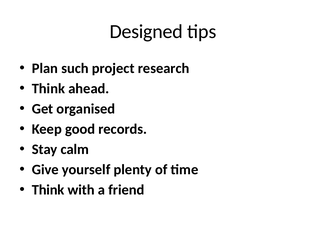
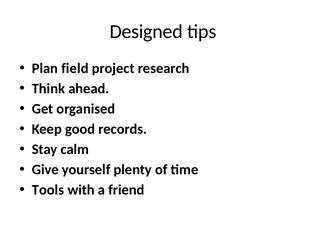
such: such -> field (75, 68)
Think: Think -> Tools (48, 190)
